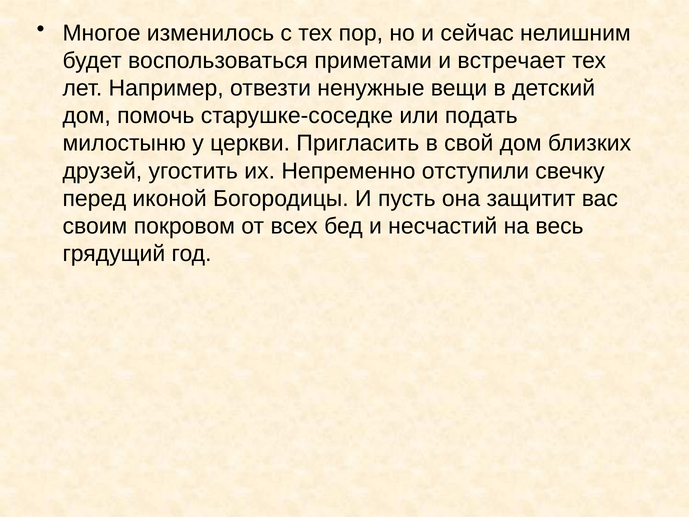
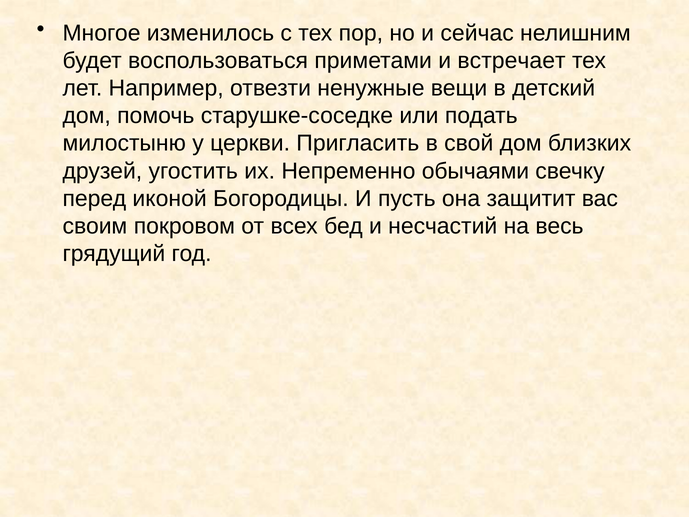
отступили: отступили -> обычаями (475, 171)
